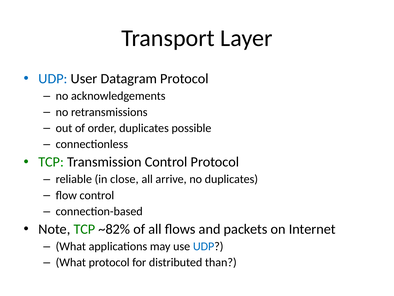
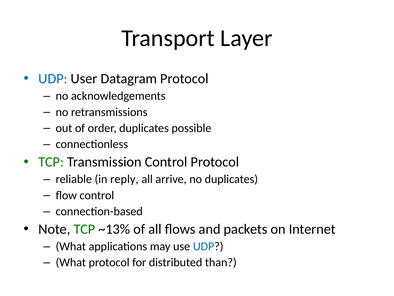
close: close -> reply (124, 179)
~82%: ~82% -> ~13% (114, 229)
